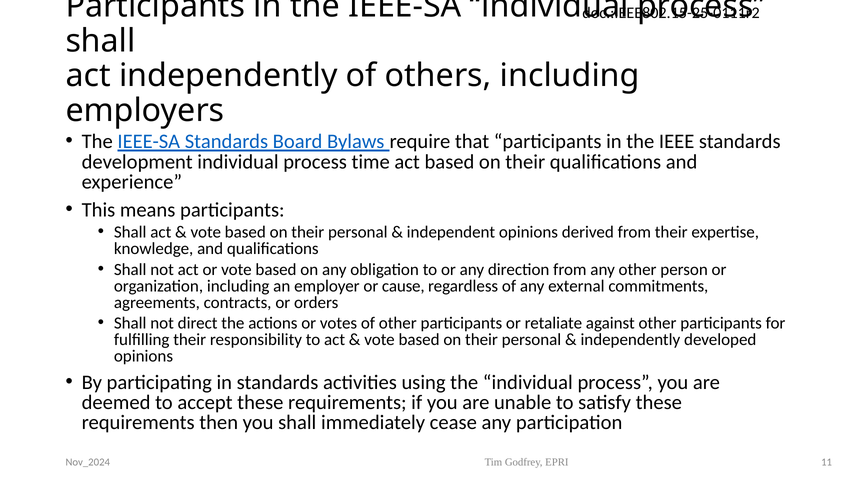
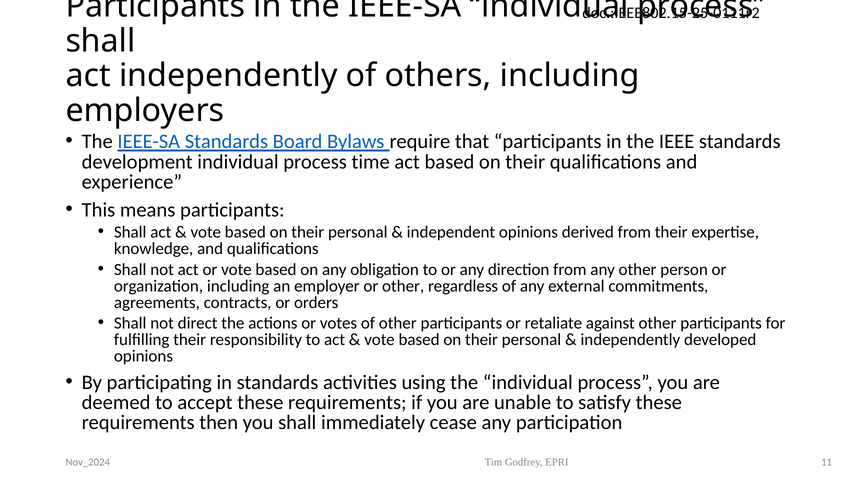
or cause: cause -> other (403, 286)
